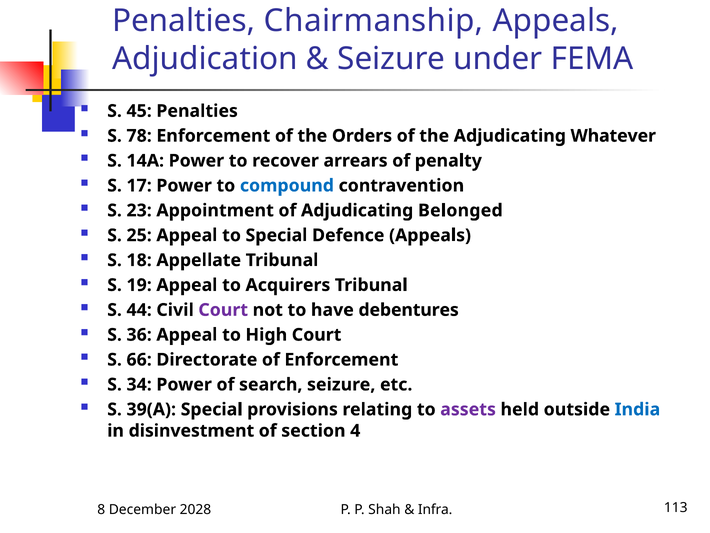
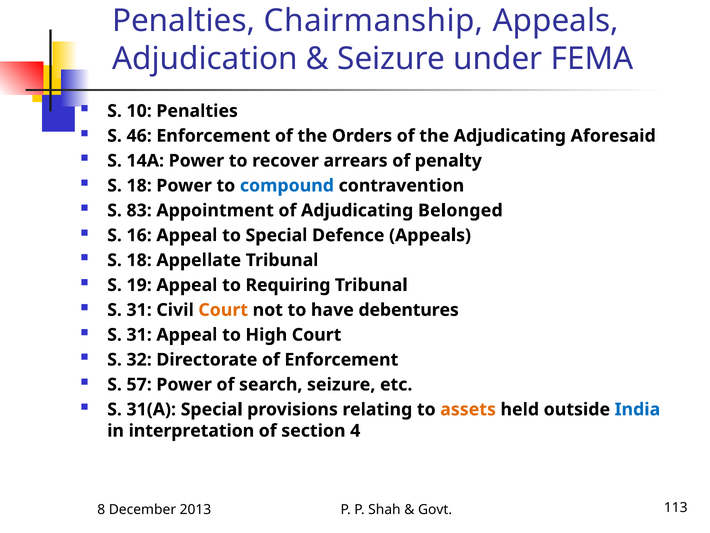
45: 45 -> 10 (139, 111)
78: 78 -> 46 (139, 136)
Whatever: Whatever -> Aforesaid (613, 136)
17: 17 -> 18 (139, 185)
23: 23 -> 83 (139, 210)
25: 25 -> 16 (139, 235)
Acquirers: Acquirers -> Requiring (288, 285)
44: 44 -> 31 (139, 310)
Court colour: purple -> orange (223, 310)
36: 36 -> 31 (139, 335)
66: 66 -> 32 (139, 359)
34: 34 -> 57 (139, 384)
39(A: 39(A -> 31(A (151, 409)
assets colour: purple -> orange (468, 409)
disinvestment: disinvestment -> interpretation (191, 430)
2028: 2028 -> 2013 (195, 509)
Infra: Infra -> Govt (435, 509)
